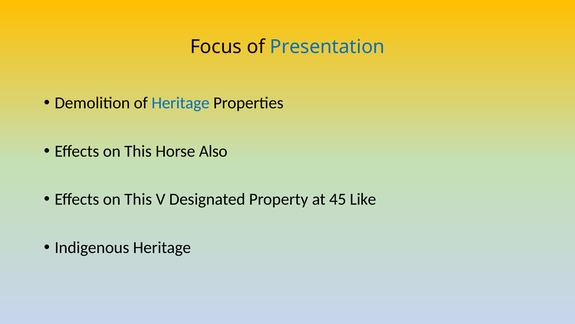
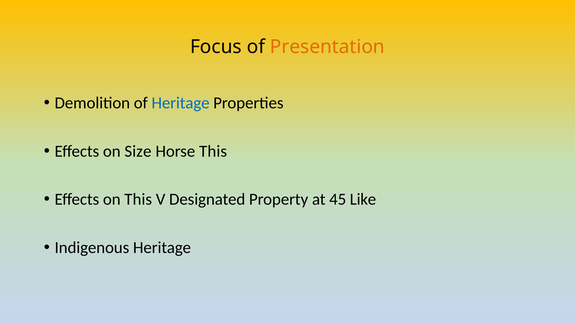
Presentation colour: blue -> orange (327, 47)
This: This -> Size (138, 151)
Horse Also: Also -> This (213, 151)
